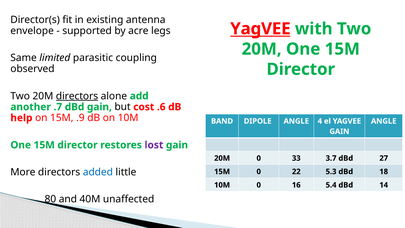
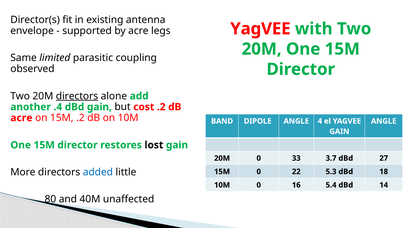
YagVEE underline: present -> none (260, 29)
.7: .7 -> .4 (58, 107)
cost .6: .6 -> .2 (161, 107)
help: help -> acre (21, 118)
15M .9: .9 -> .2 (80, 118)
lost colour: purple -> black (154, 145)
